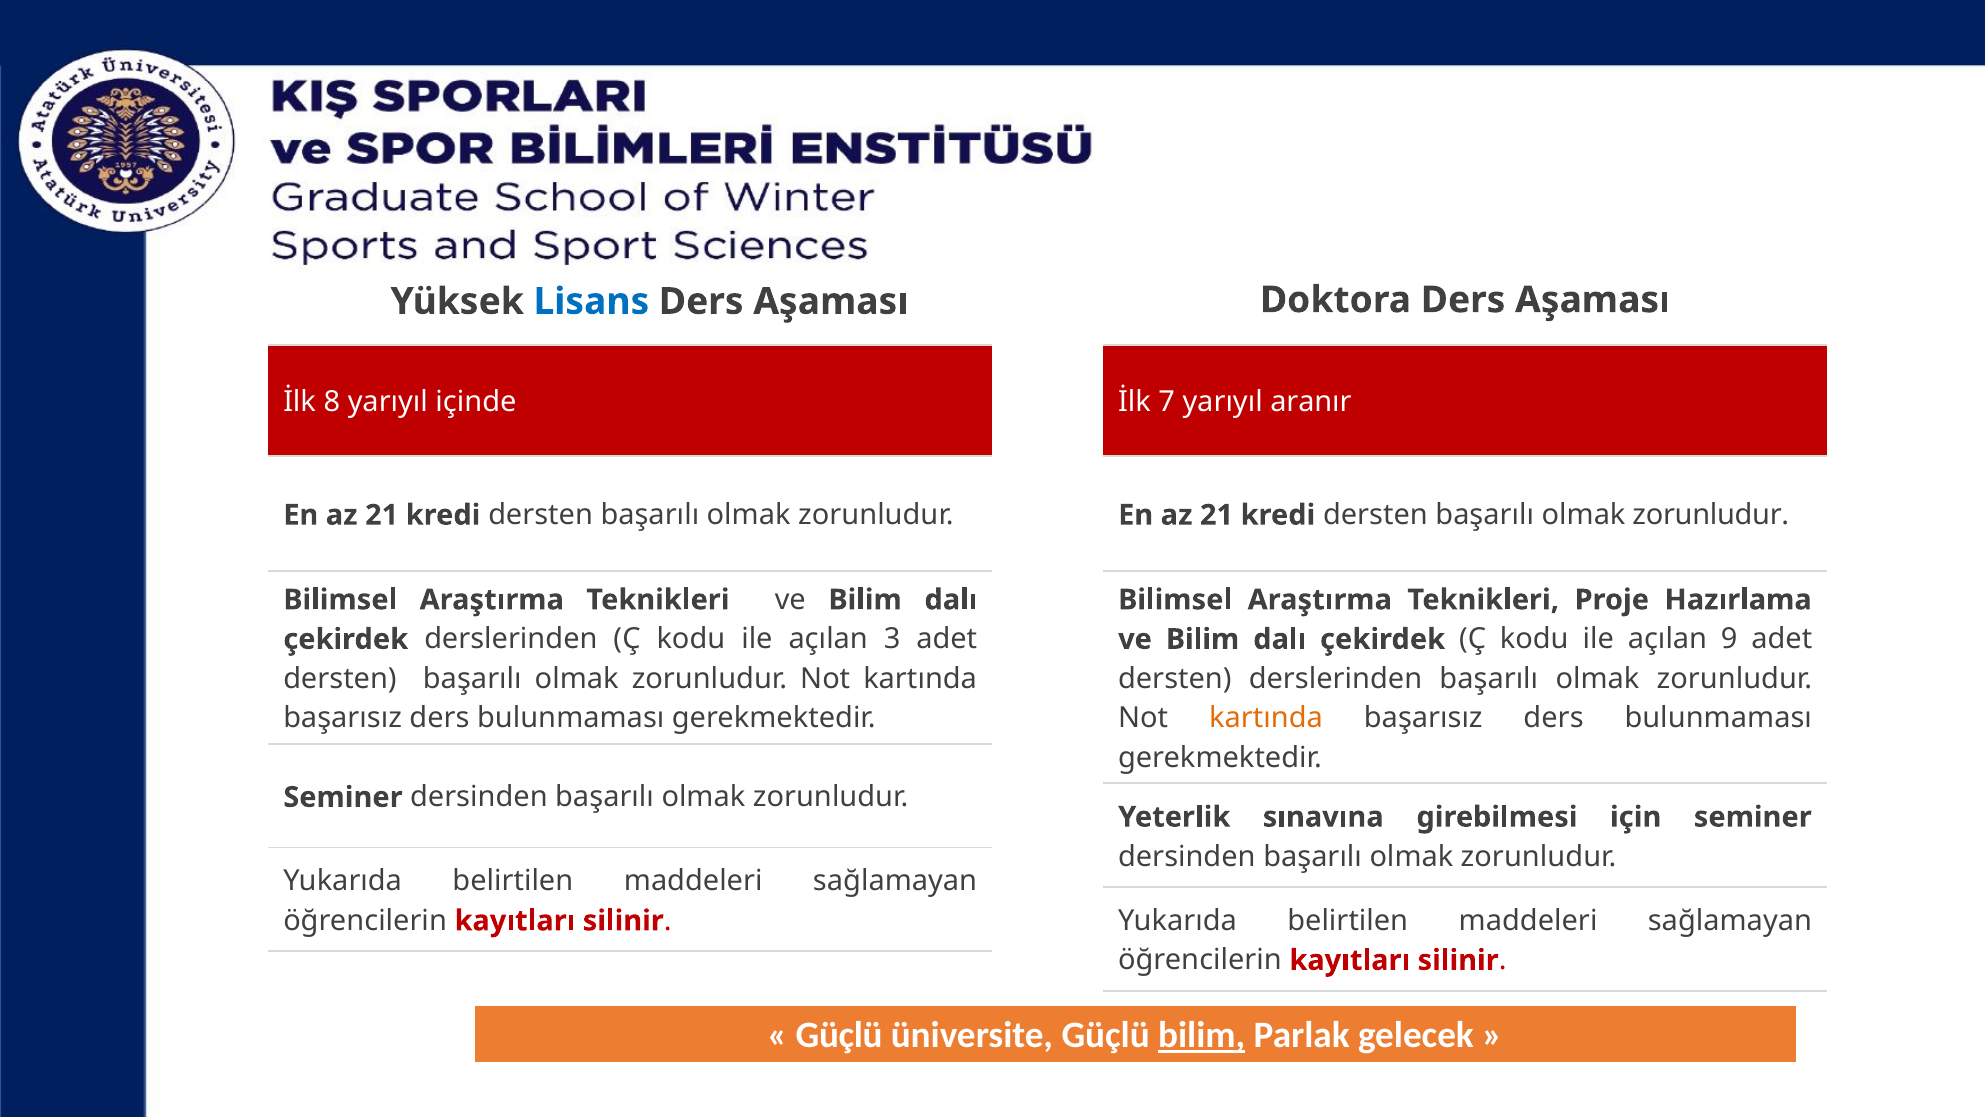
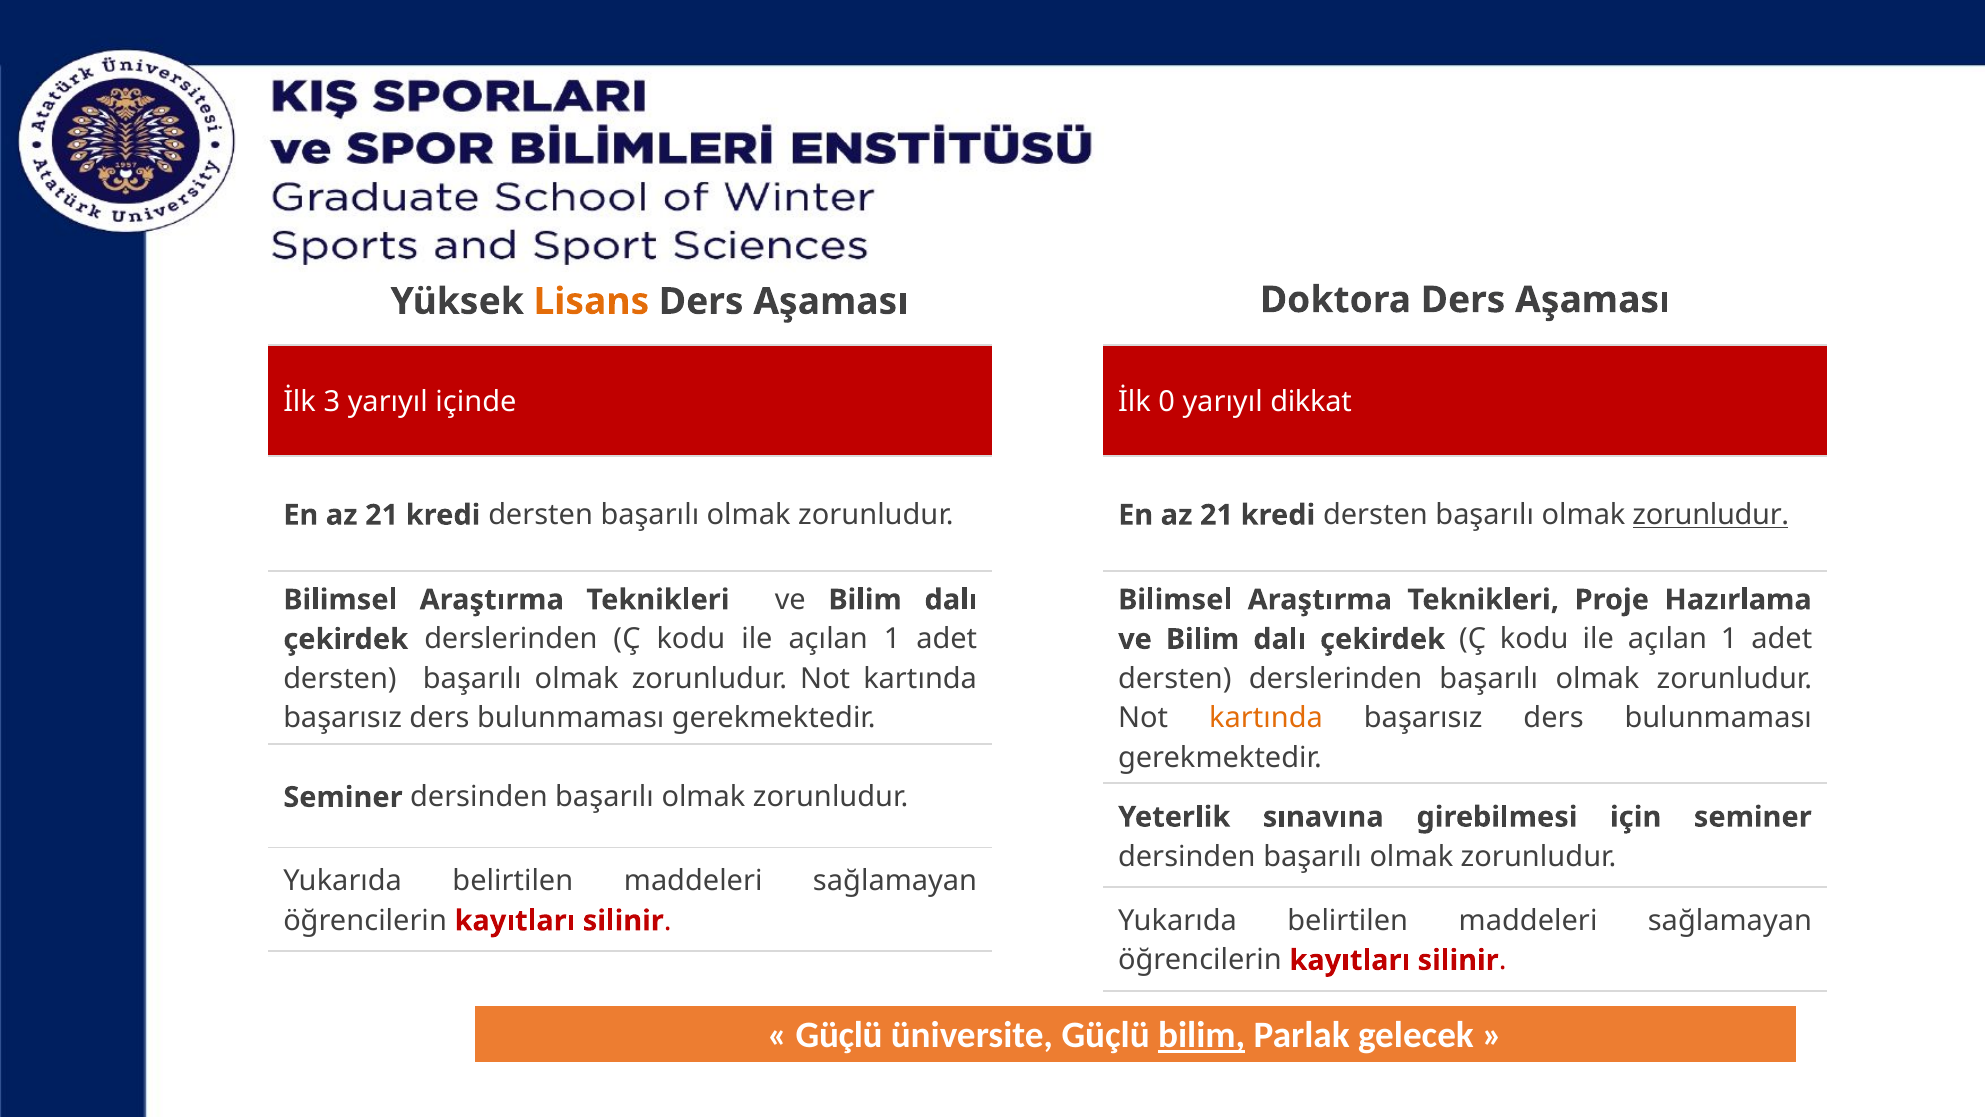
Lisans colour: blue -> orange (591, 301)
8: 8 -> 3 (332, 402)
7: 7 -> 0 (1167, 402)
aranır: aranır -> dikkat (1311, 402)
zorunludur underline: none -> present (1711, 515)
3: 3 -> 1 (892, 639)
9: 9 -> 1 (1729, 639)
